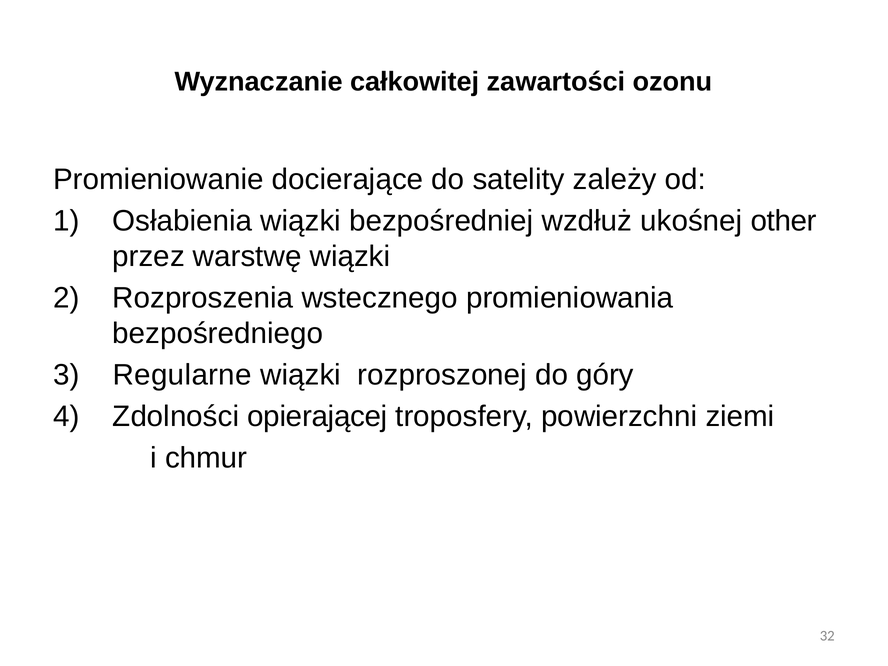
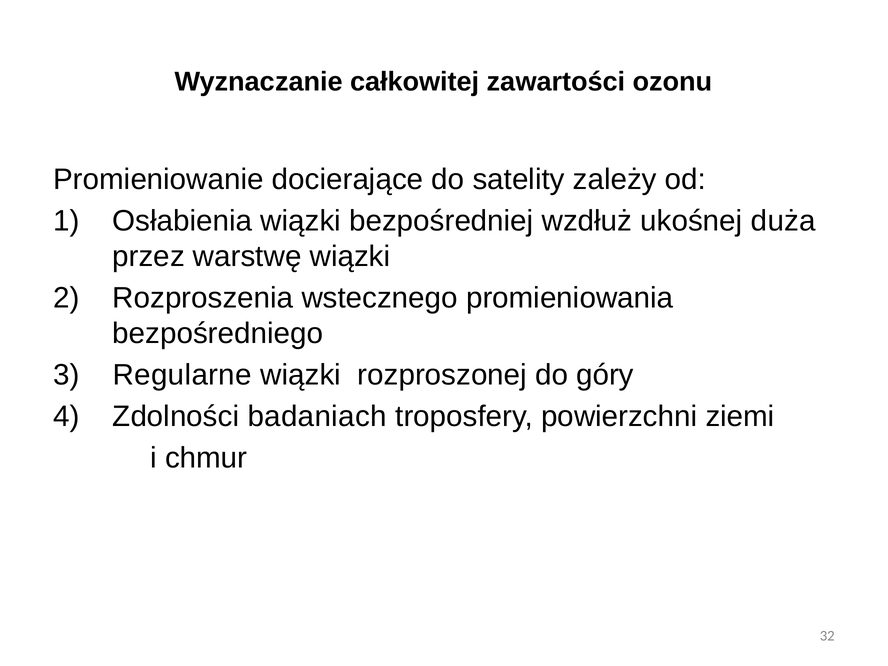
other: other -> duża (783, 221)
opierającej: opierającej -> badaniach (317, 416)
